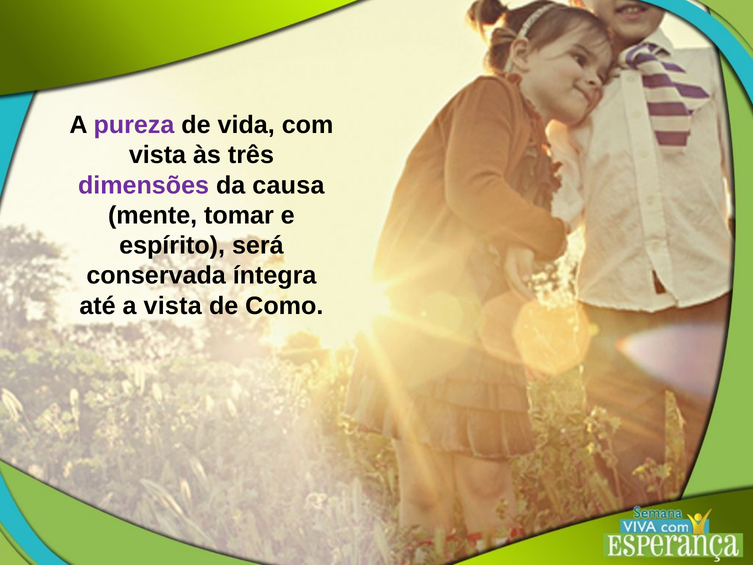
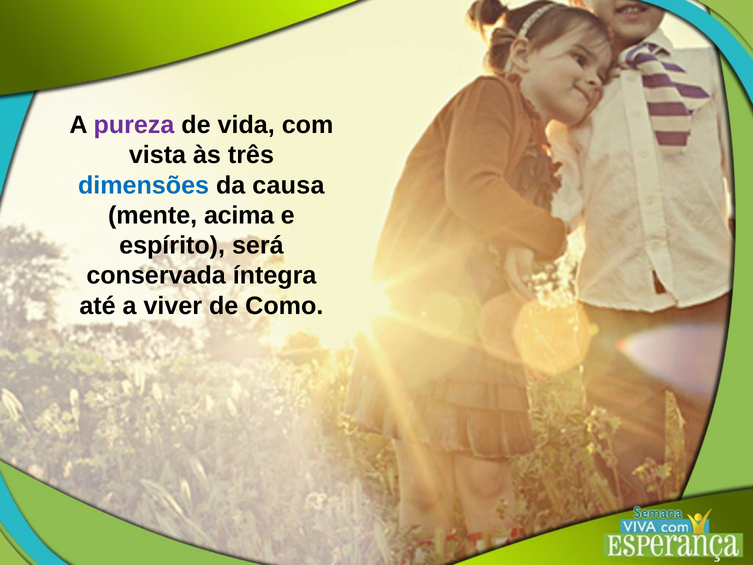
dimensões colour: purple -> blue (144, 185)
tomar: tomar -> acima (239, 215)
a vista: vista -> viver (173, 306)
